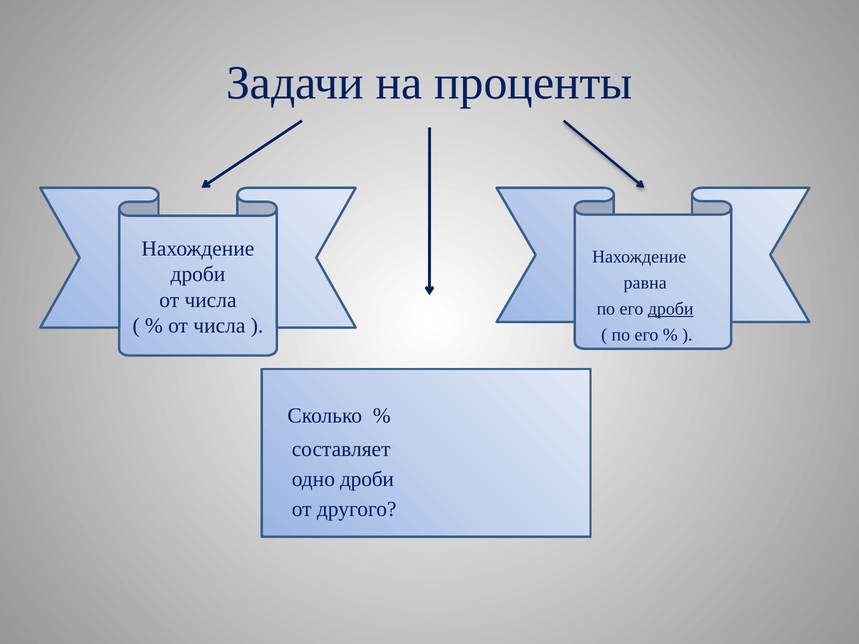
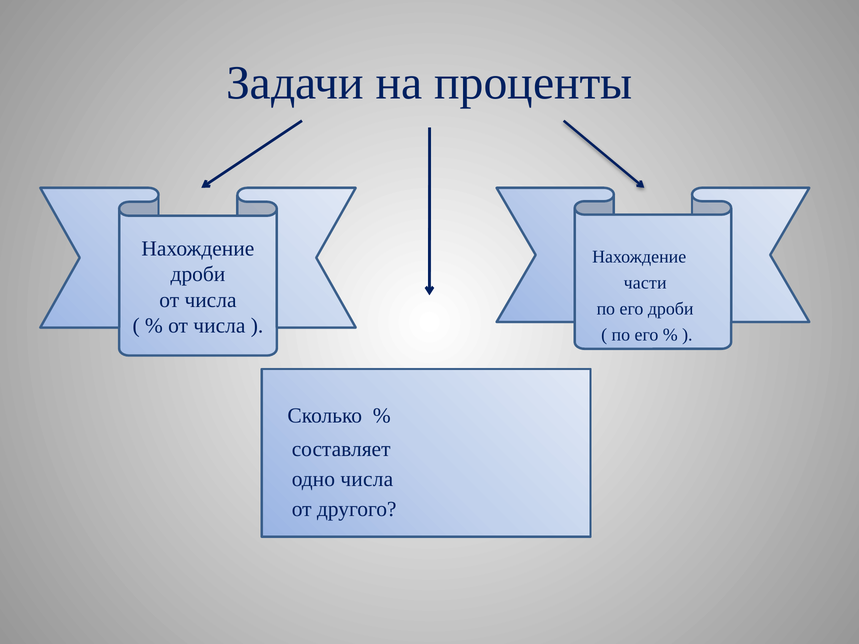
равна: равна -> части (645, 283)
дроби underline: present -> none (671, 309)
одно дроби: дроби -> числа (367, 480)
